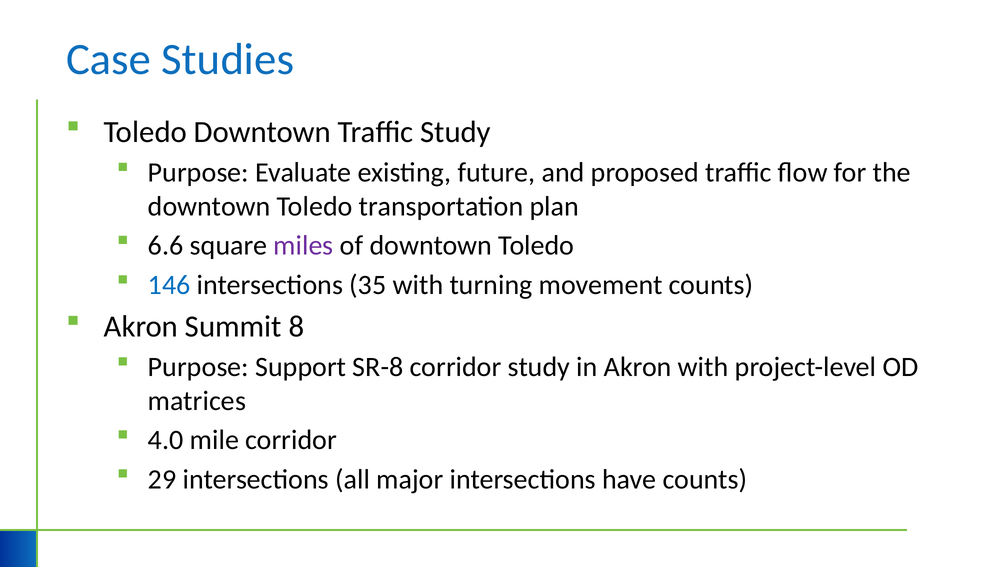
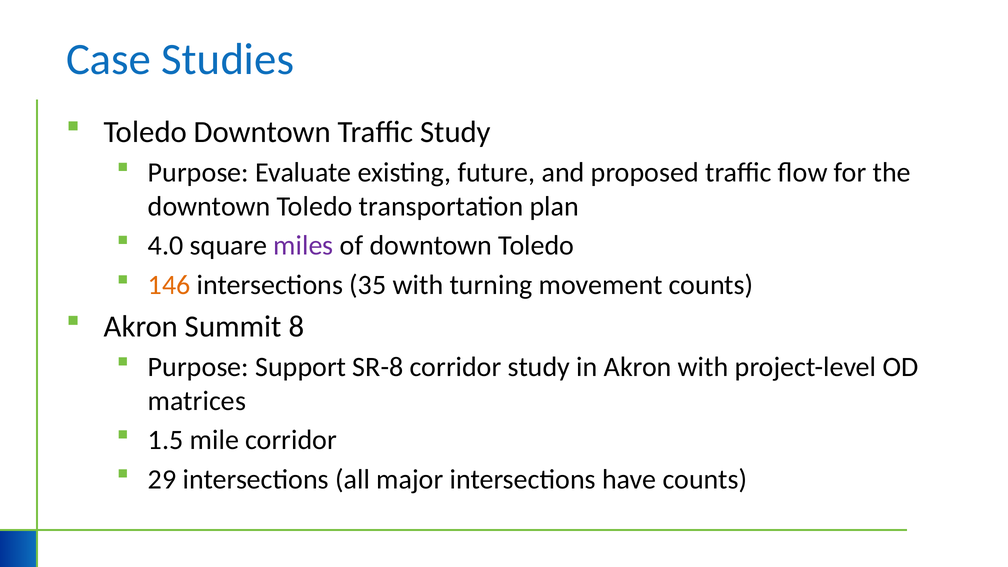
6.6: 6.6 -> 4.0 (166, 246)
146 colour: blue -> orange (169, 285)
4.0: 4.0 -> 1.5 (166, 440)
